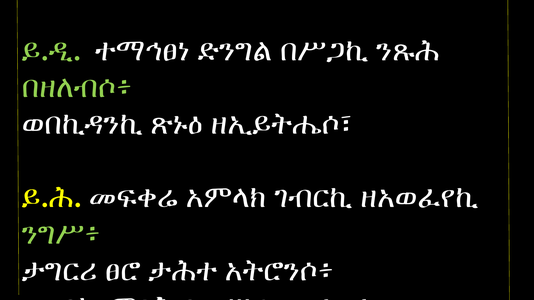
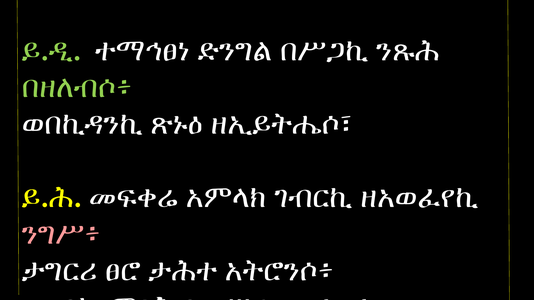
ንግሥ፥ colour: light green -> pink (61, 234)
